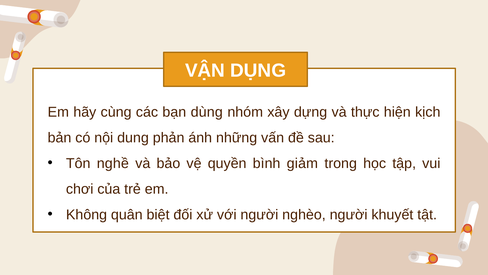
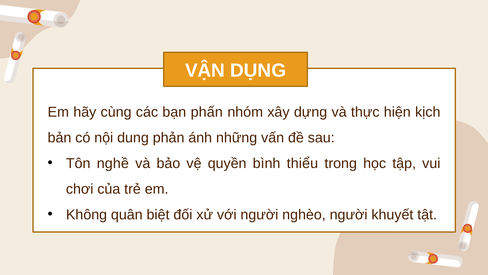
dùng: dùng -> phấn (207, 112)
giảm: giảm -> thiểu (302, 163)
